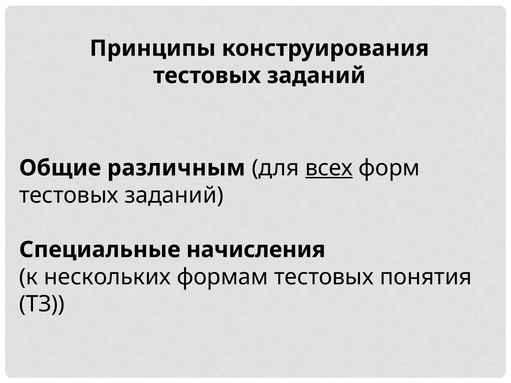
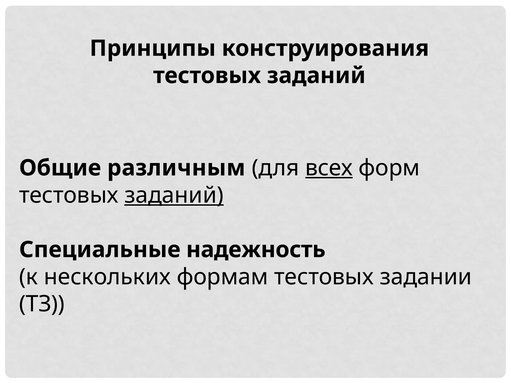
заданий underline: none -> present (174, 195)
начисления: начисления -> надежность (256, 250)
понятия: понятия -> задании (426, 277)
